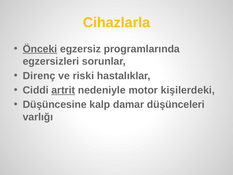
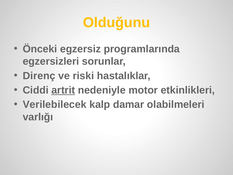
Cihazlarla: Cihazlarla -> Olduğunu (116, 23)
Önceki underline: present -> none (40, 49)
kişilerdeki: kişilerdeki -> etkinlikleri (188, 90)
Düşüncesine: Düşüncesine -> Verilebilecek (55, 104)
düşünceleri: düşünceleri -> olabilmeleri (176, 104)
